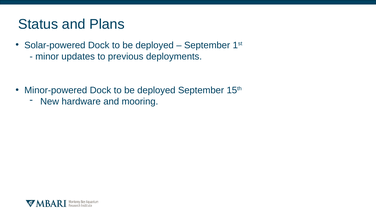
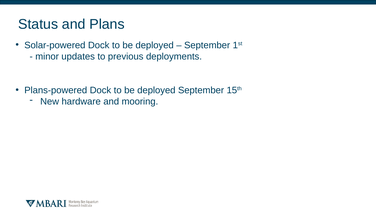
Minor-powered: Minor-powered -> Plans-powered (56, 90)
